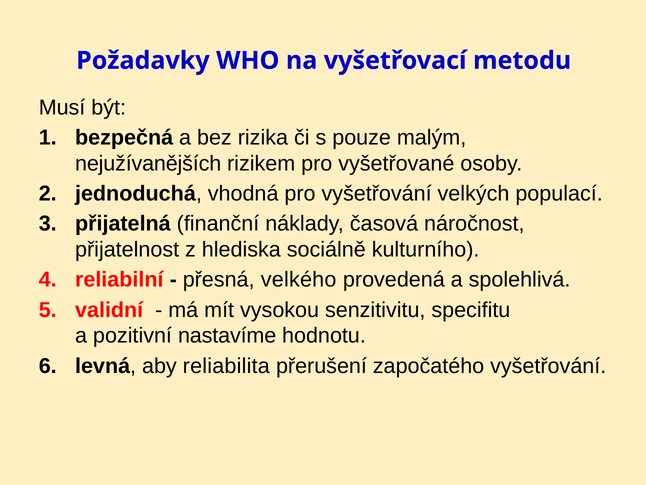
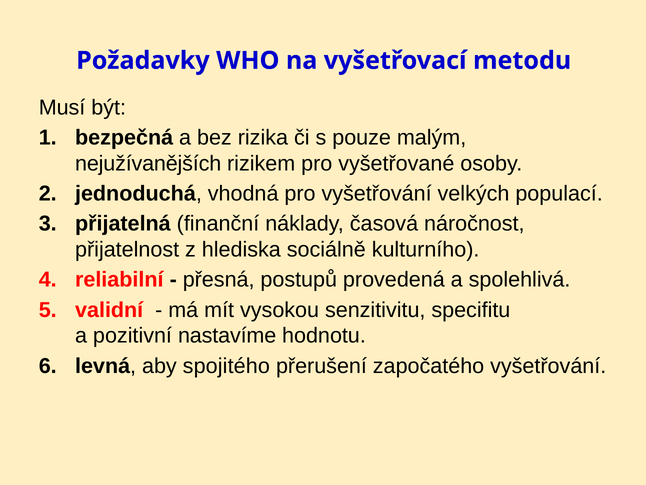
velkého: velkého -> postupů (299, 280)
reliabilita: reliabilita -> spojitého (226, 366)
